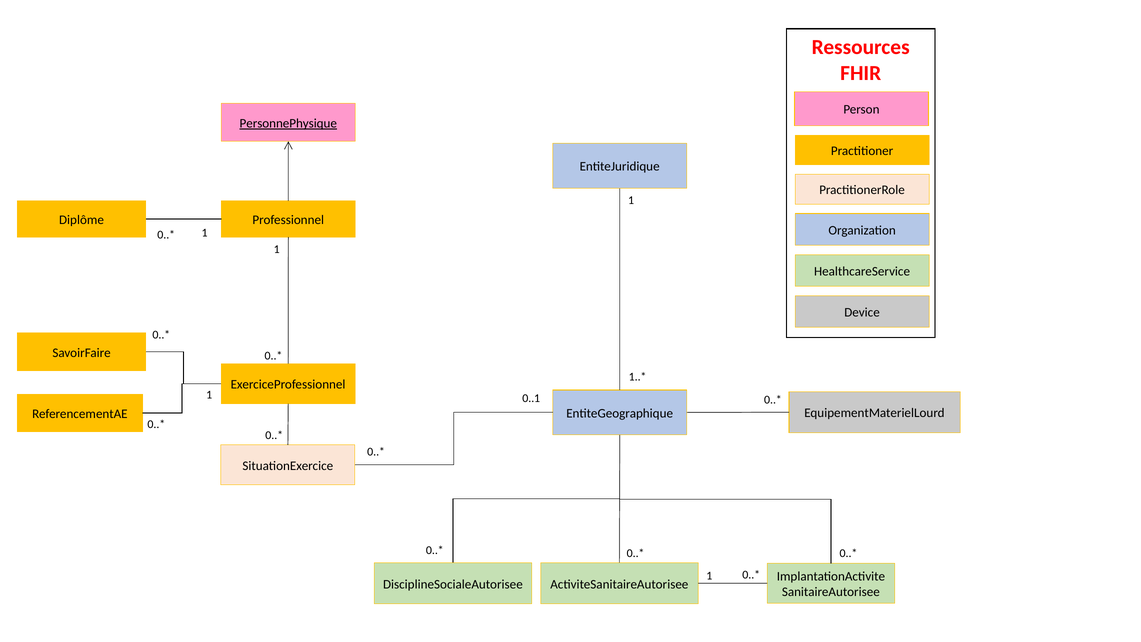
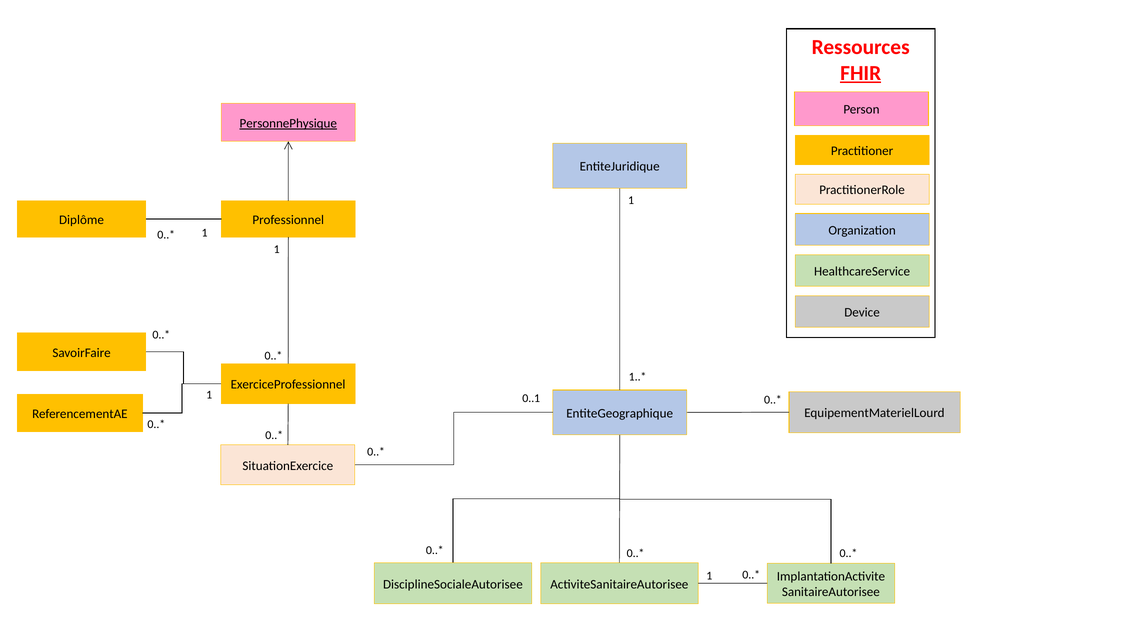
FHIR underline: none -> present (861, 73)
